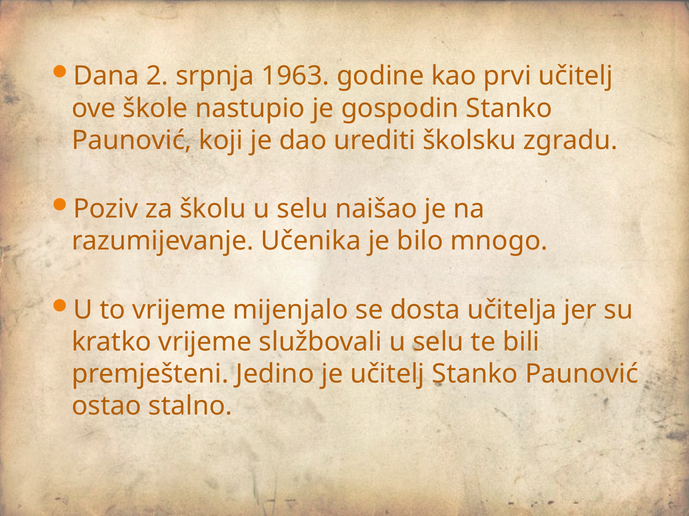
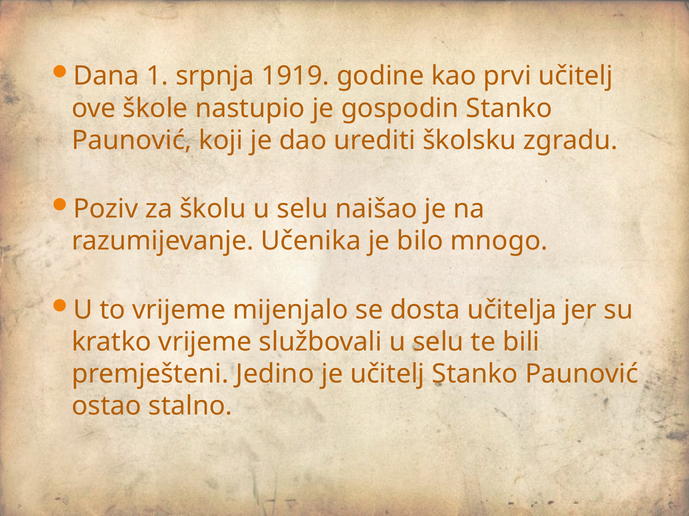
2: 2 -> 1 (157, 76)
1963: 1963 -> 1919 (295, 76)
